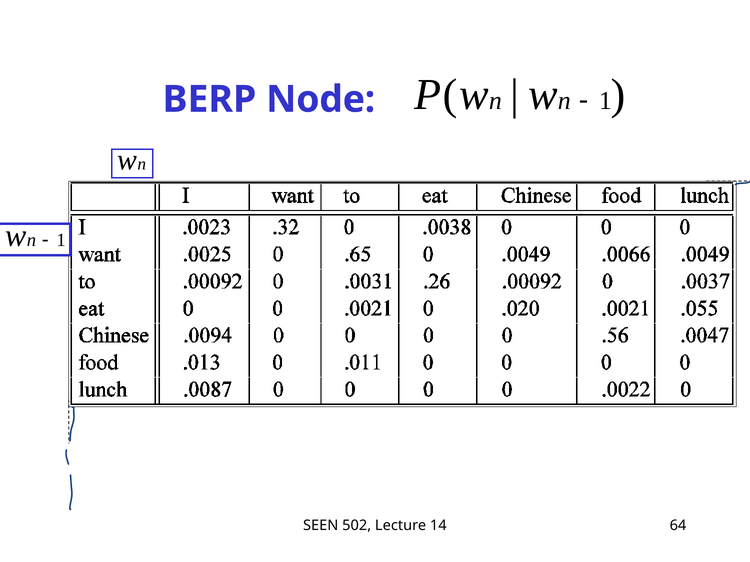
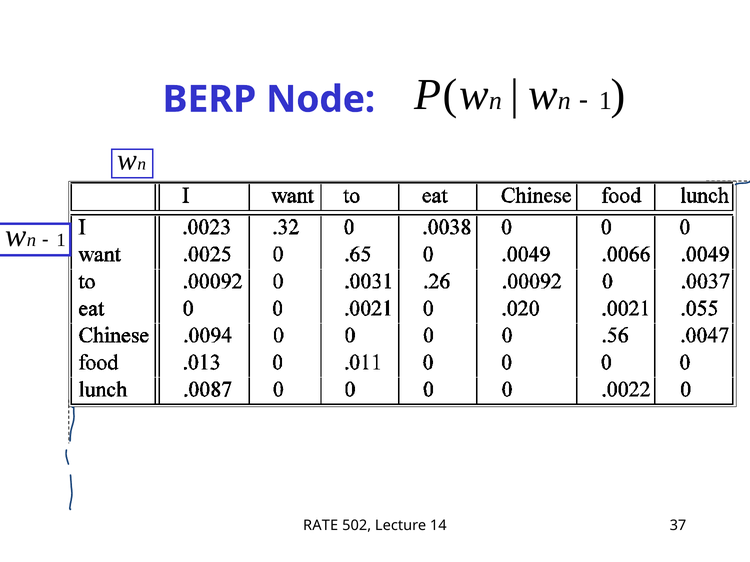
SEEN: SEEN -> RATE (321, 526)
64: 64 -> 37 (678, 526)
